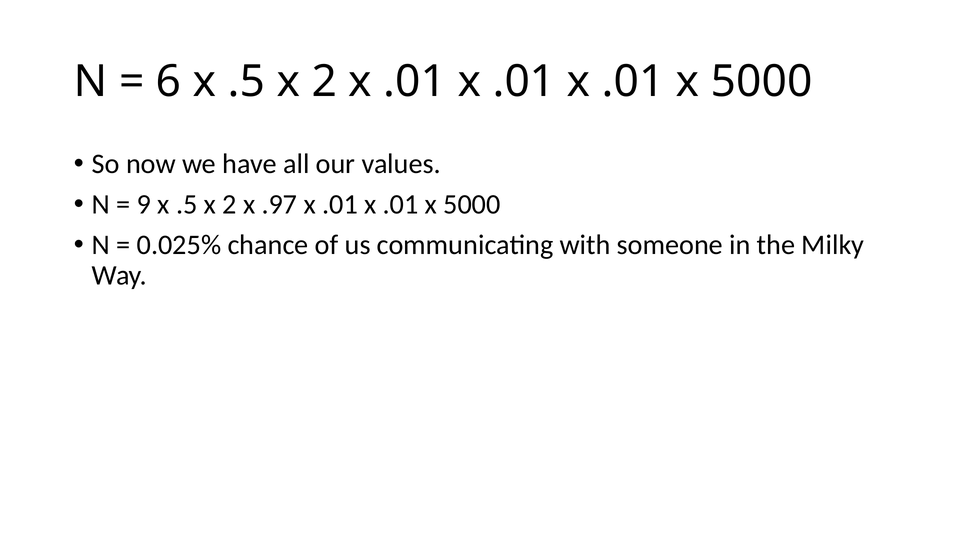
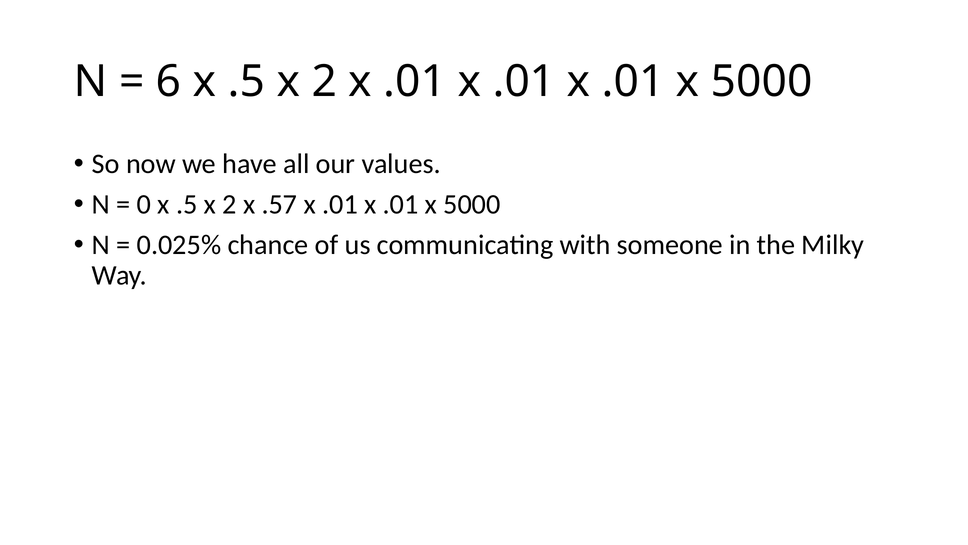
9: 9 -> 0 (144, 204)
.97: .97 -> .57 (279, 204)
